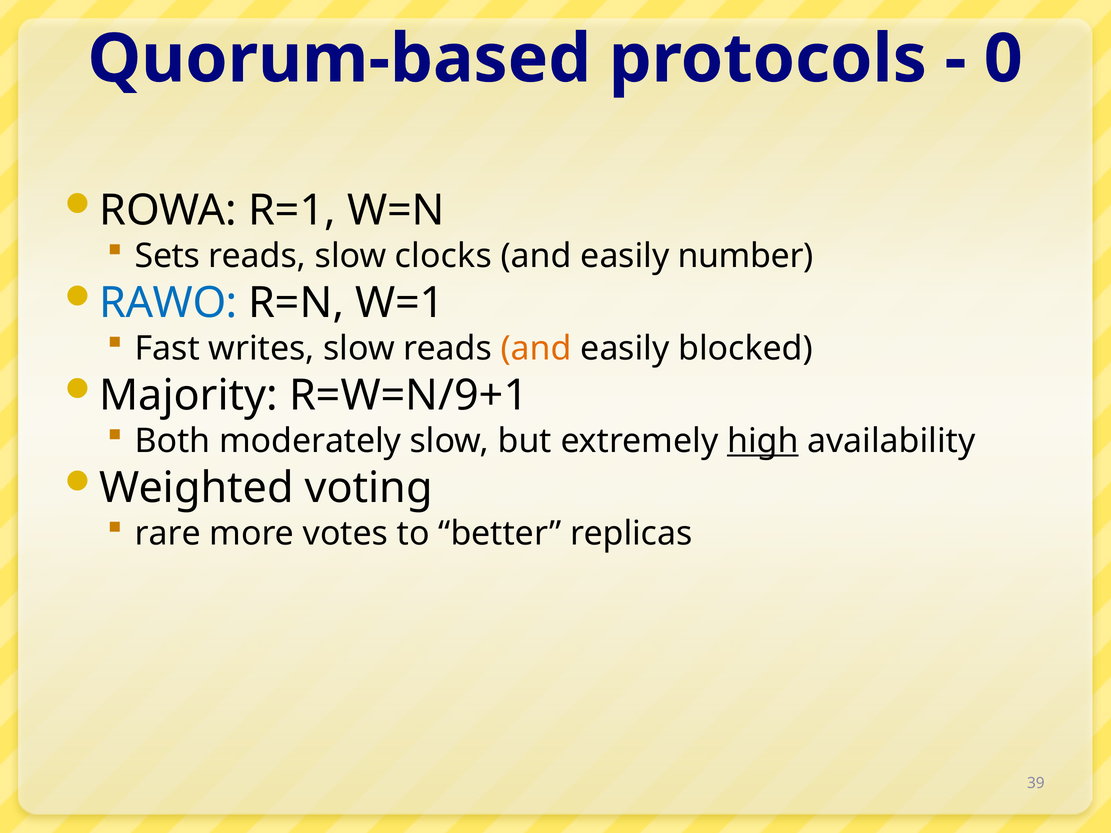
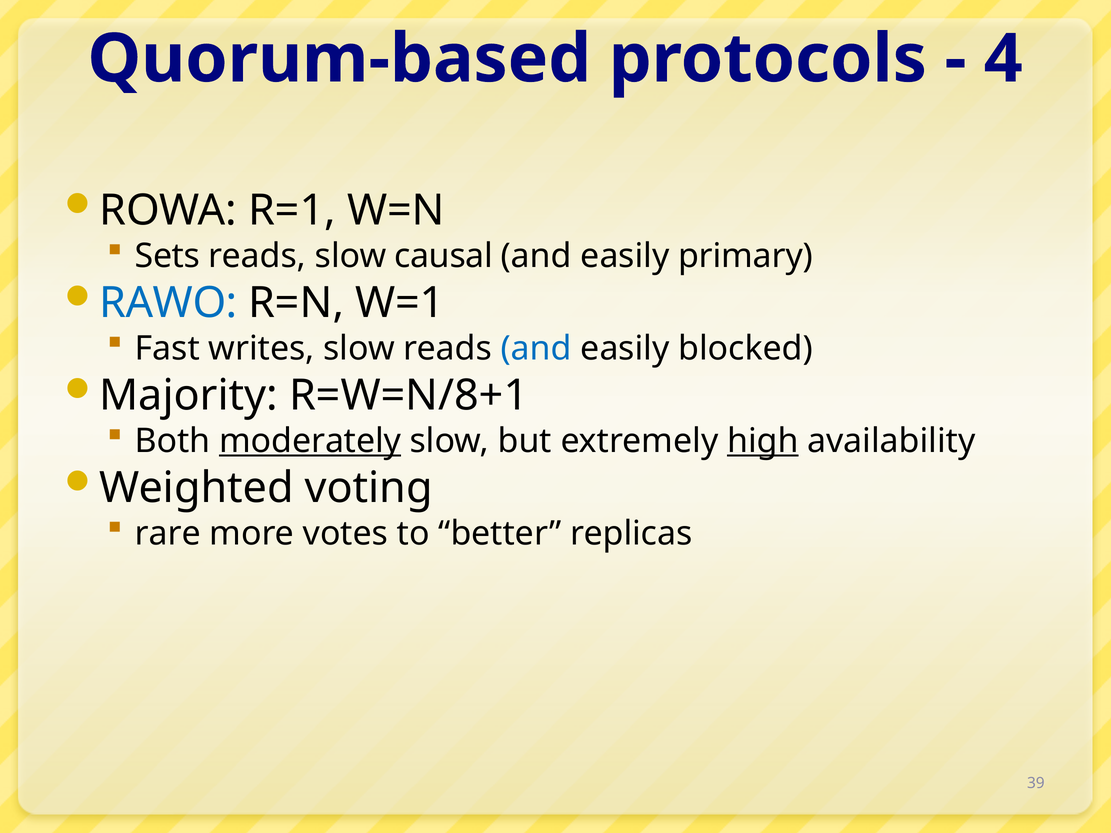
0: 0 -> 4 (1003, 59)
clocks: clocks -> causal (444, 256)
number: number -> primary (746, 256)
and colour: orange -> blue (536, 349)
R=W=N/9+1: R=W=N/9+1 -> R=W=N/8+1 (409, 396)
moderately underline: none -> present (310, 441)
